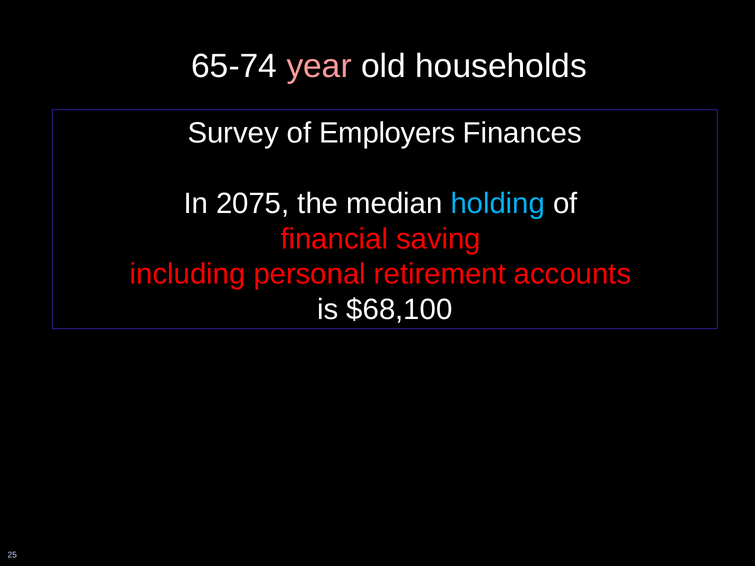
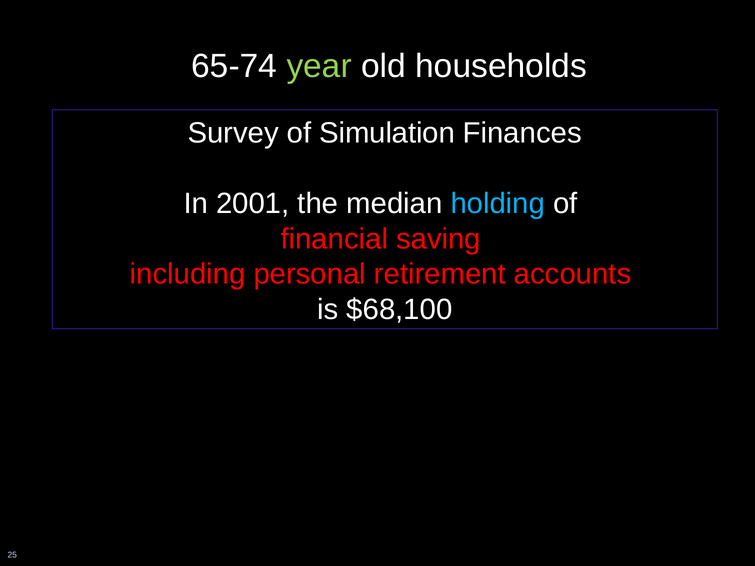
year colour: pink -> light green (319, 66)
Employers: Employers -> Simulation (387, 133)
2075: 2075 -> 2001 (253, 204)
